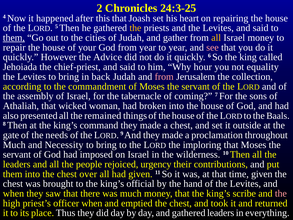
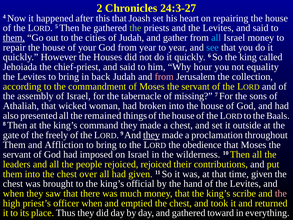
24:3-25: 24:3-25 -> 24:3-27 (178, 8)
the colour: yellow -> light green (135, 28)
all colour: yellow -> light blue (216, 38)
see colour: pink -> light blue (212, 47)
Advice: Advice -> Houses (108, 57)
coming: coming -> missing (193, 96)
needs: needs -> freely (57, 135)
they underline: none -> present (151, 135)
Much: Much -> Them (14, 145)
Necessity: Necessity -> Affliction (64, 145)
imploring: imploring -> obedience (202, 145)
rejoiced urgency: urgency -> rejoiced (156, 164)
gathered leaders: leaders -> toward (221, 213)
